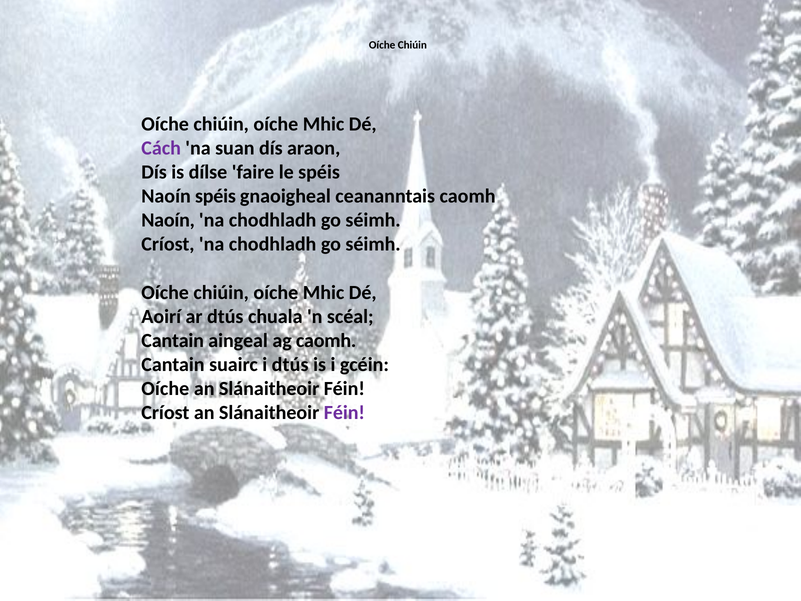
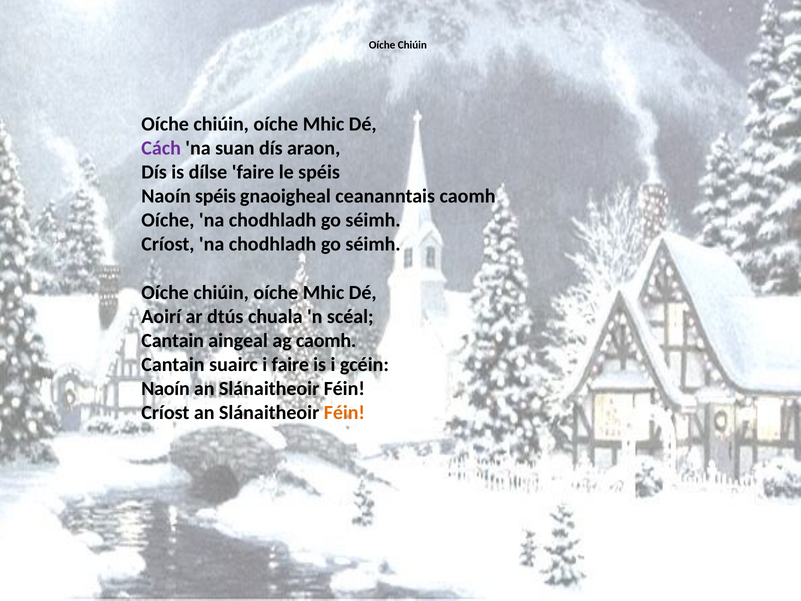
Naoín: Naoín -> Oíche (168, 220)
i dtús: dtús -> faire (290, 364)
Oíche: Oíche -> Naoín (165, 388)
Féin colour: purple -> orange (344, 412)
